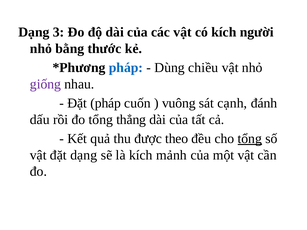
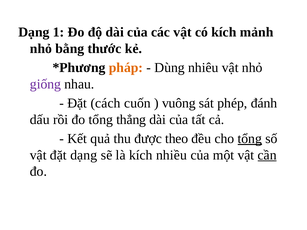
3: 3 -> 1 (59, 32)
người: người -> mảnh (257, 32)
pháp colour: blue -> orange (126, 68)
chiều: chiều -> nhiêu (203, 68)
Đặt pháp: pháp -> cách (106, 103)
cạnh: cạnh -> phép (232, 103)
mảnh: mảnh -> nhiều (171, 155)
cần underline: none -> present (267, 155)
